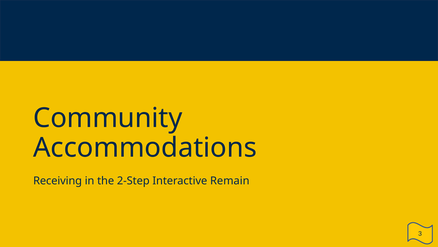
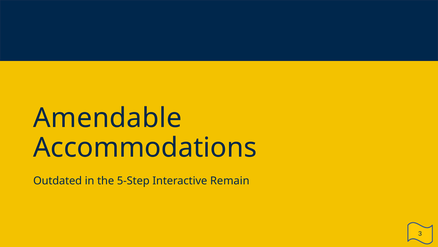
Community: Community -> Amendable (108, 118)
Receiving: Receiving -> Outdated (58, 180)
2-Step: 2-Step -> 5-Step (133, 180)
